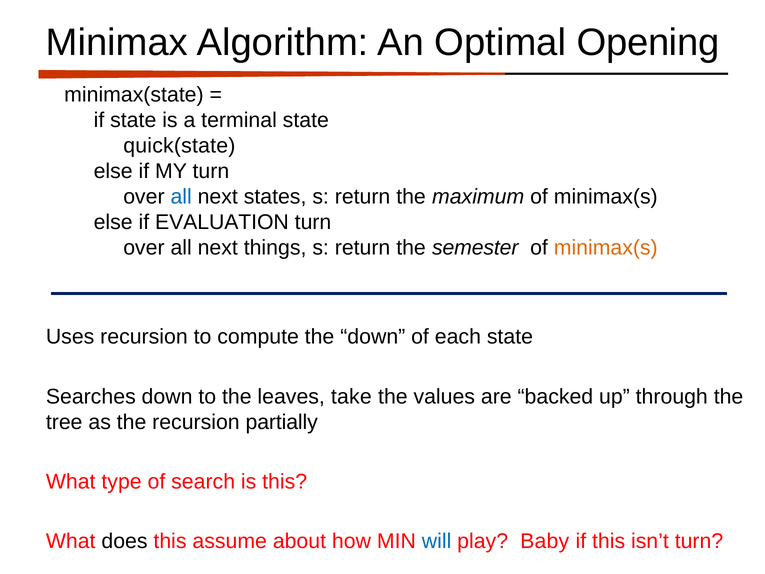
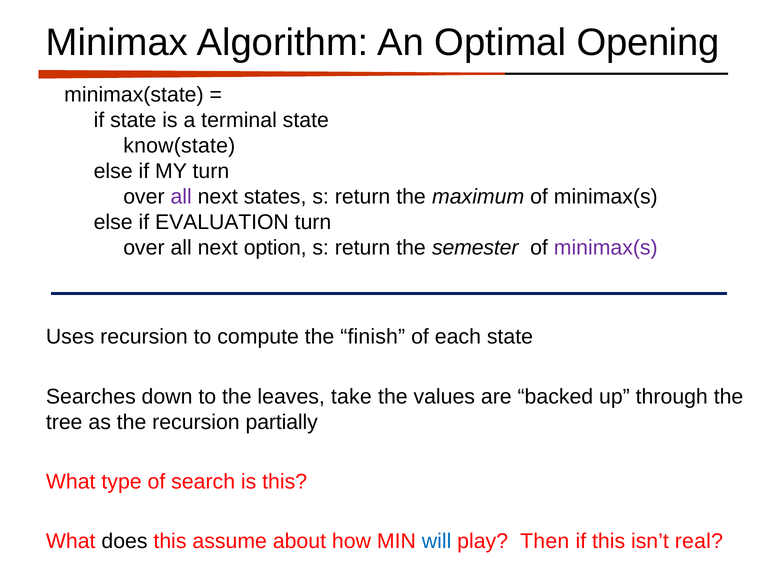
quick(state: quick(state -> know(state (179, 146)
all colour: blue -> purple (181, 197)
things: things -> option (275, 248)
minimax(s colour: orange -> purple (606, 248)
the down: down -> finish (373, 337)
Baby: Baby -> Then (545, 541)
isn’t turn: turn -> real (699, 541)
